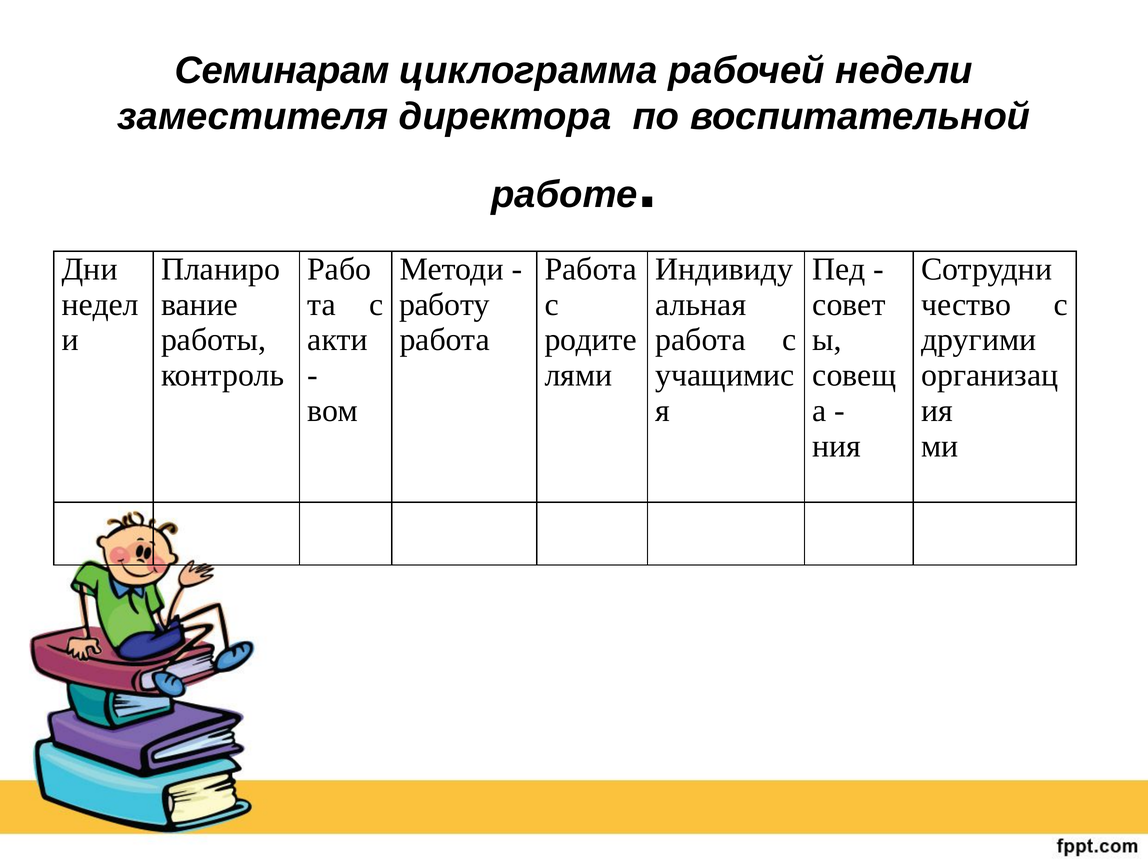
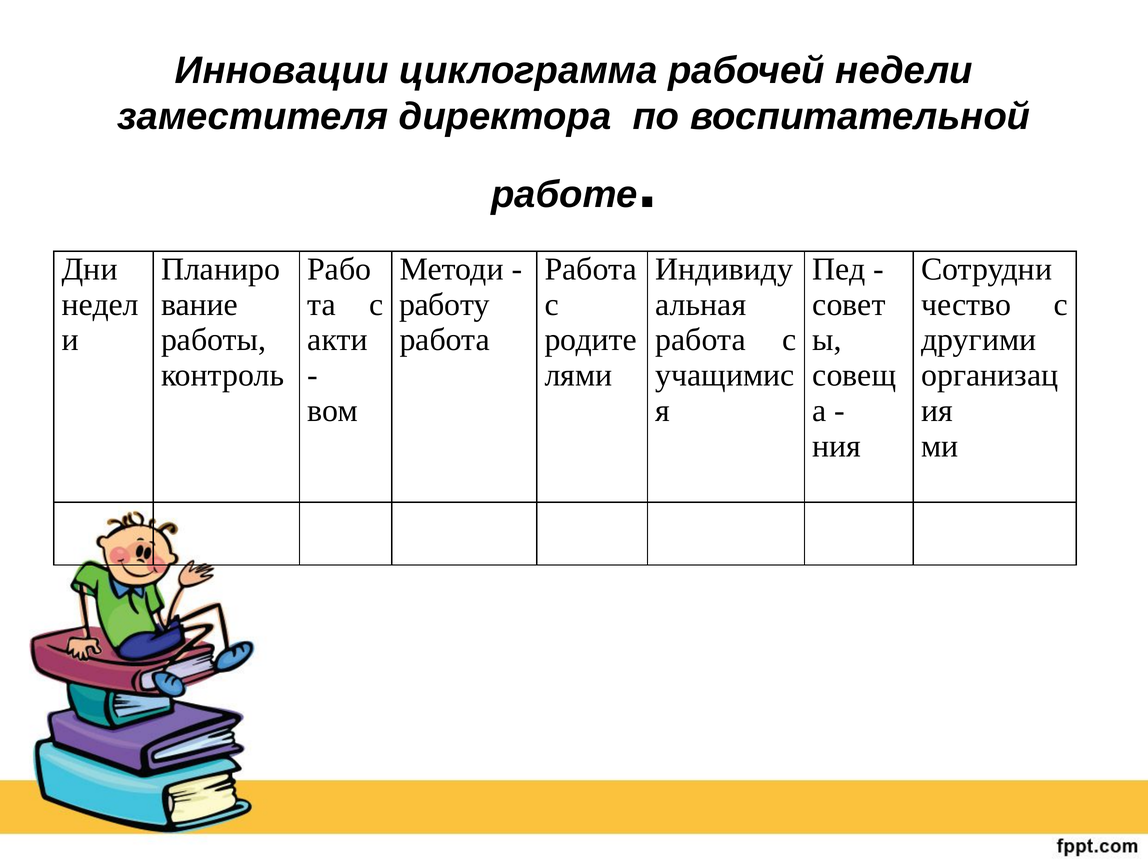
Семинарам: Семинарам -> Инновации (282, 71)
